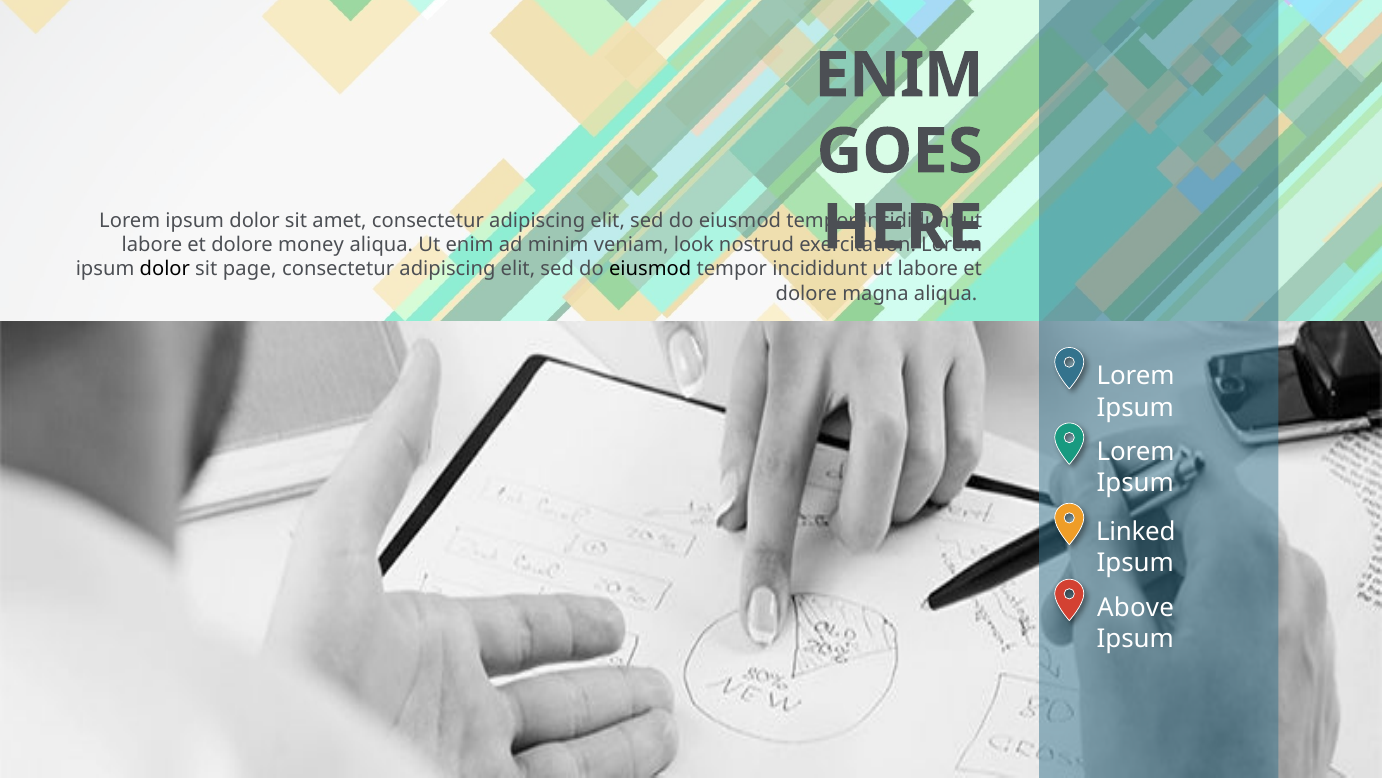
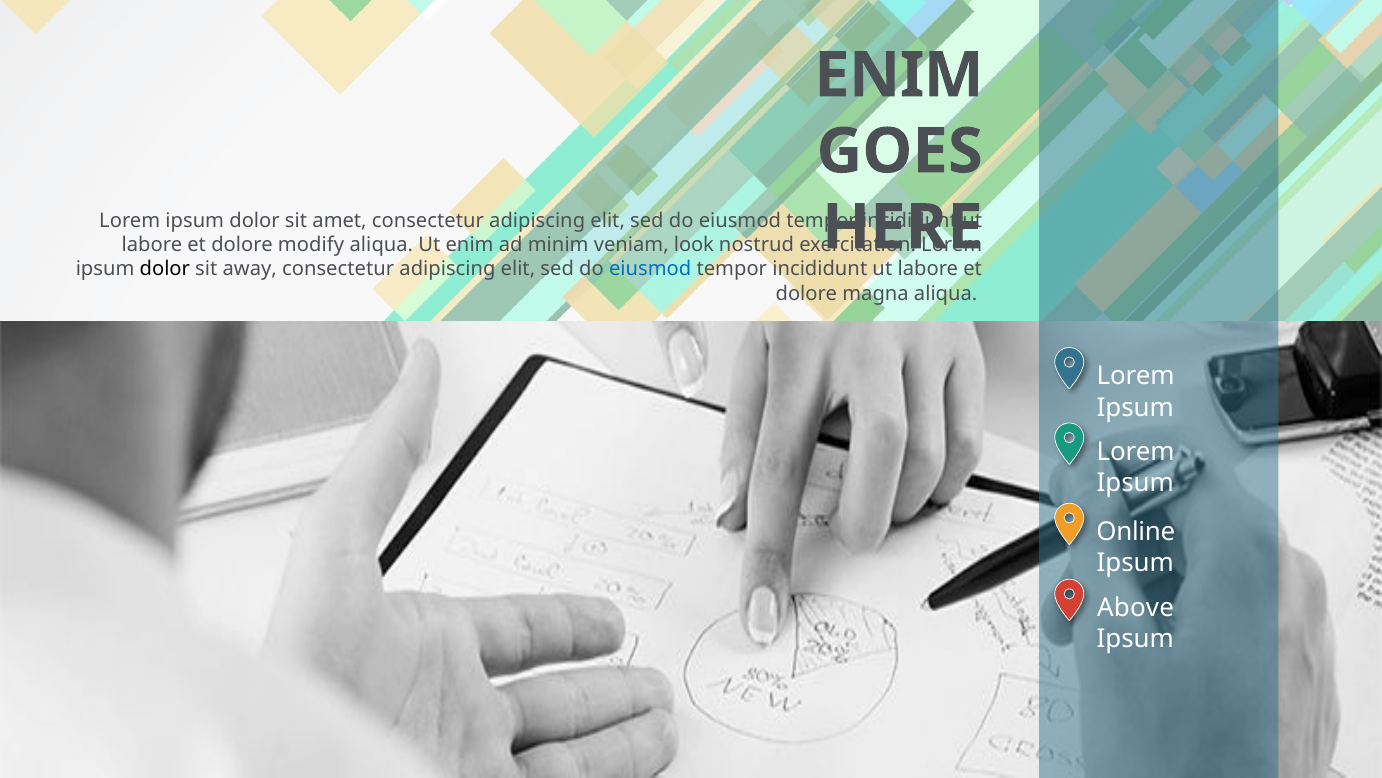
money: money -> modify (311, 245)
page: page -> away (250, 269)
eiusmod colour: black -> blue (650, 269)
Linked: Linked -> Online (1136, 532)
